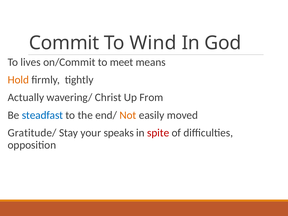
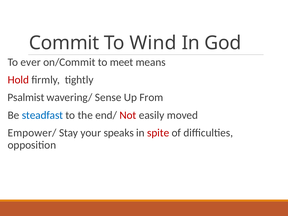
lives: lives -> ever (31, 62)
Hold colour: orange -> red (18, 80)
Actually: Actually -> Psalmist (26, 97)
Christ: Christ -> Sense (108, 97)
Not colour: orange -> red (128, 115)
Gratitude/: Gratitude/ -> Empower/ (32, 133)
